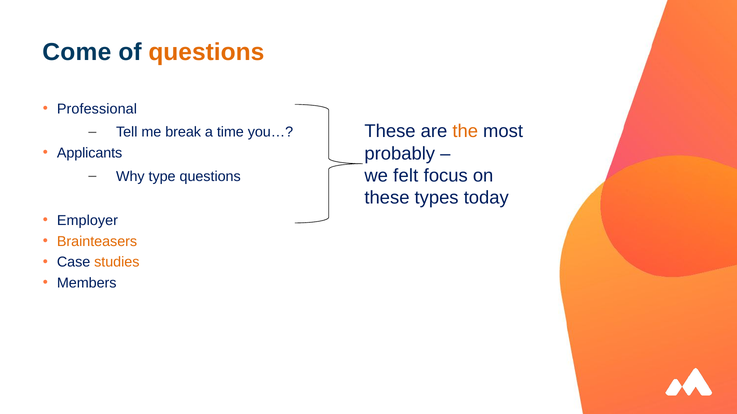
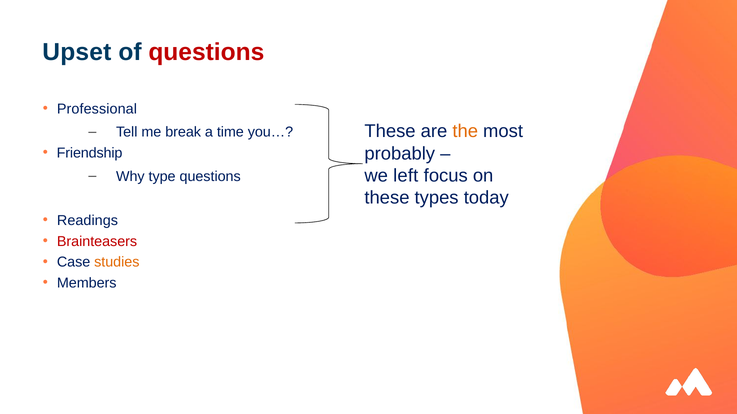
Come: Come -> Upset (77, 52)
questions colour: orange -> red (206, 52)
Applicants: Applicants -> Friendship (90, 153)
felt: felt -> left (406, 176)
Employer: Employer -> Readings (87, 221)
Brainteasers colour: orange -> red (97, 242)
